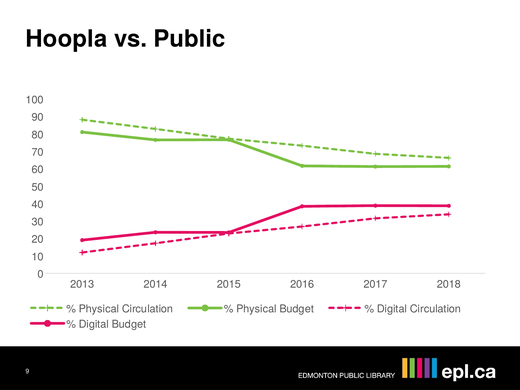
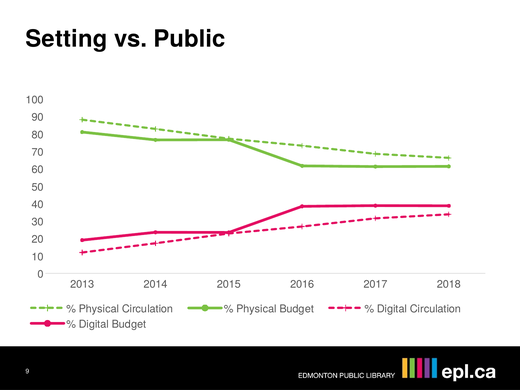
Hoopla: Hoopla -> Setting (66, 39)
